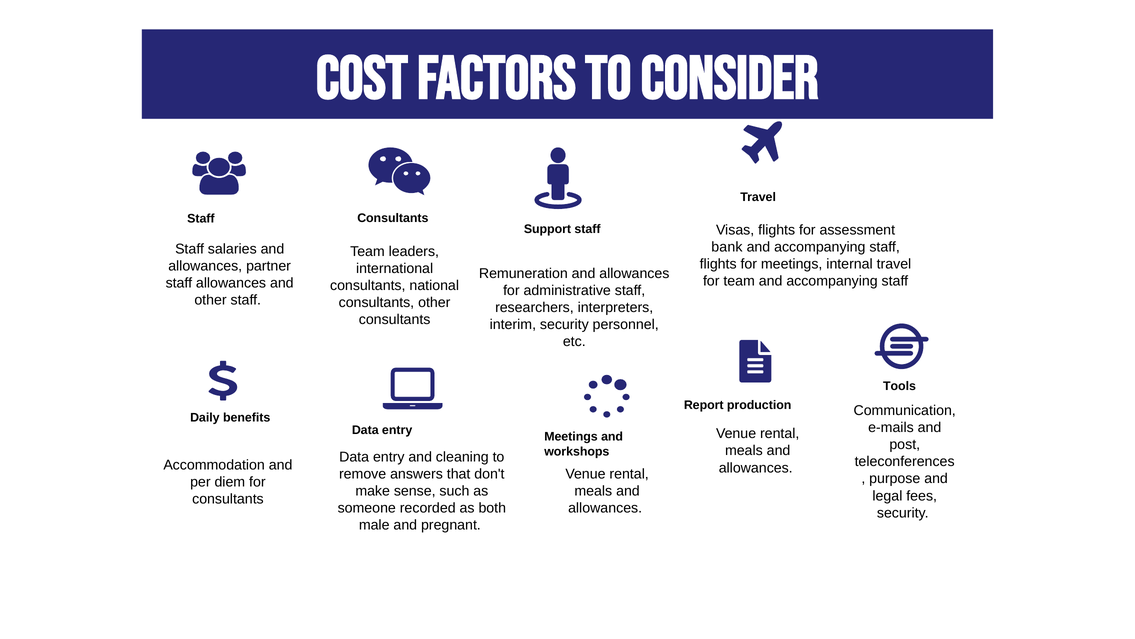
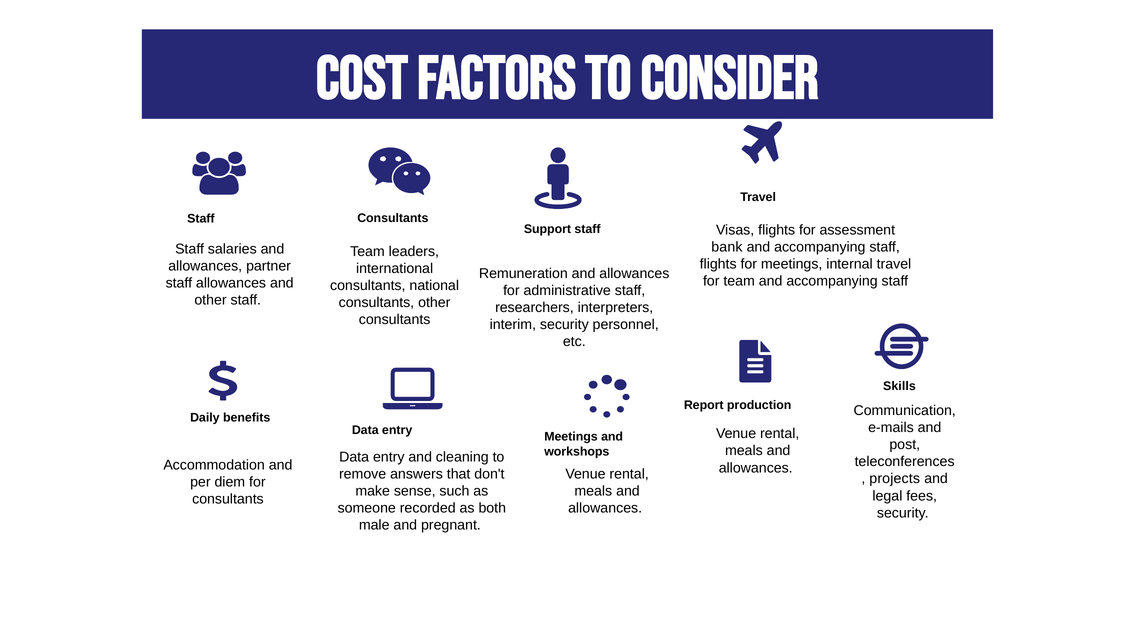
Tools: Tools -> Skills (899, 386)
purpose: purpose -> projects (895, 478)
